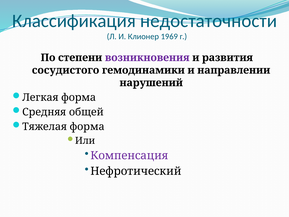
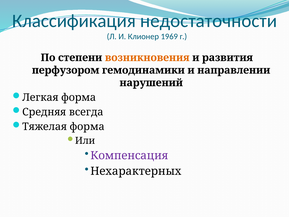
возникновения colour: purple -> orange (147, 58)
сосудистого: сосудистого -> перфузором (66, 70)
общей: общей -> всегда (86, 112)
Нефротический: Нефротический -> Нехарактерных (136, 171)
